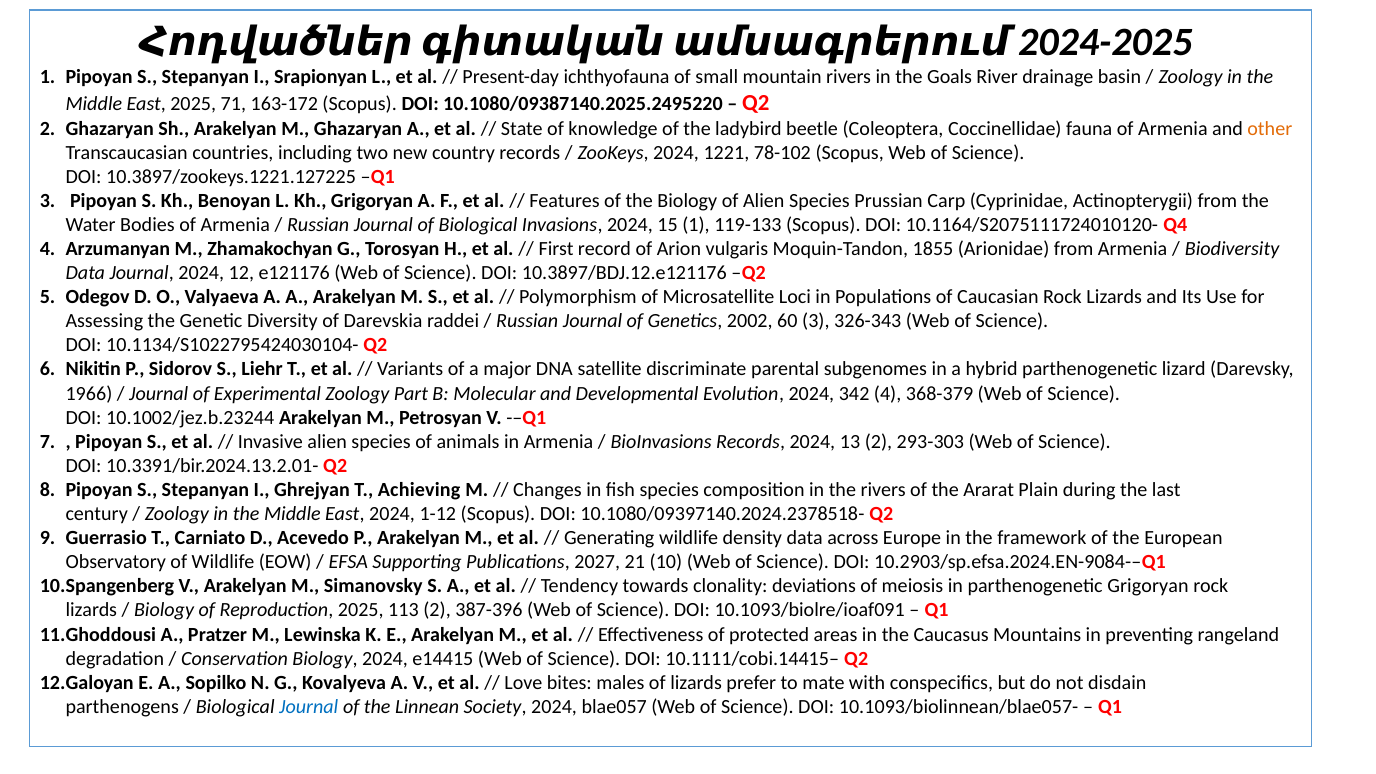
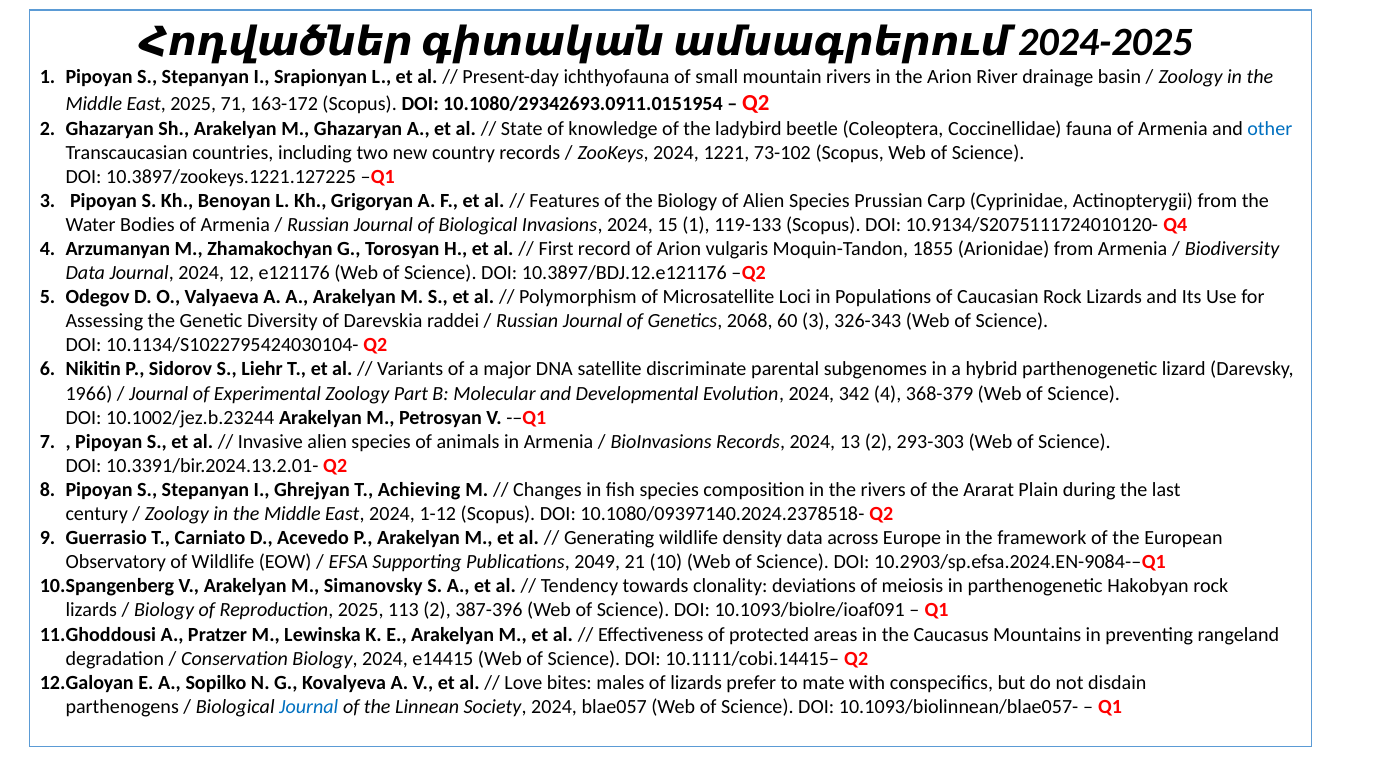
the Goals: Goals -> Arion (950, 77)
10.1080/09387140.2025.2495220: 10.1080/09387140.2025.2495220 -> 10.1080/29342693.0911.0151954 (583, 104)
other colour: orange -> blue (1270, 128)
78-102: 78-102 -> 73-102 (782, 153)
10.1164/S2075111724010120-: 10.1164/S2075111724010120- -> 10.9134/S2075111724010120- (1032, 225)
2002: 2002 -> 2068 (750, 321)
2027: 2027 -> 2049 (597, 562)
parthenogenetic Grigoryan: Grigoryan -> Hakobyan (1148, 586)
